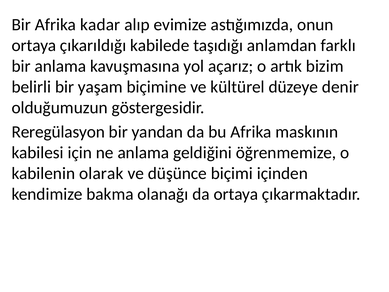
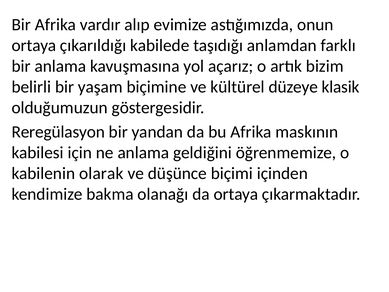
kadar: kadar -> vardır (100, 25)
denir: denir -> klasik (341, 87)
